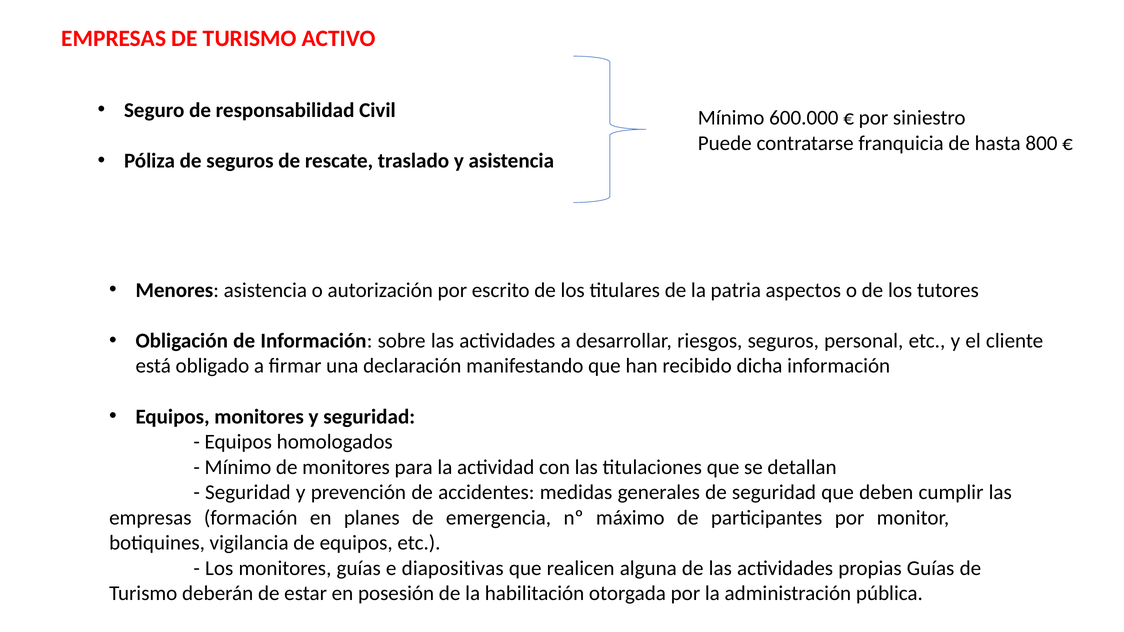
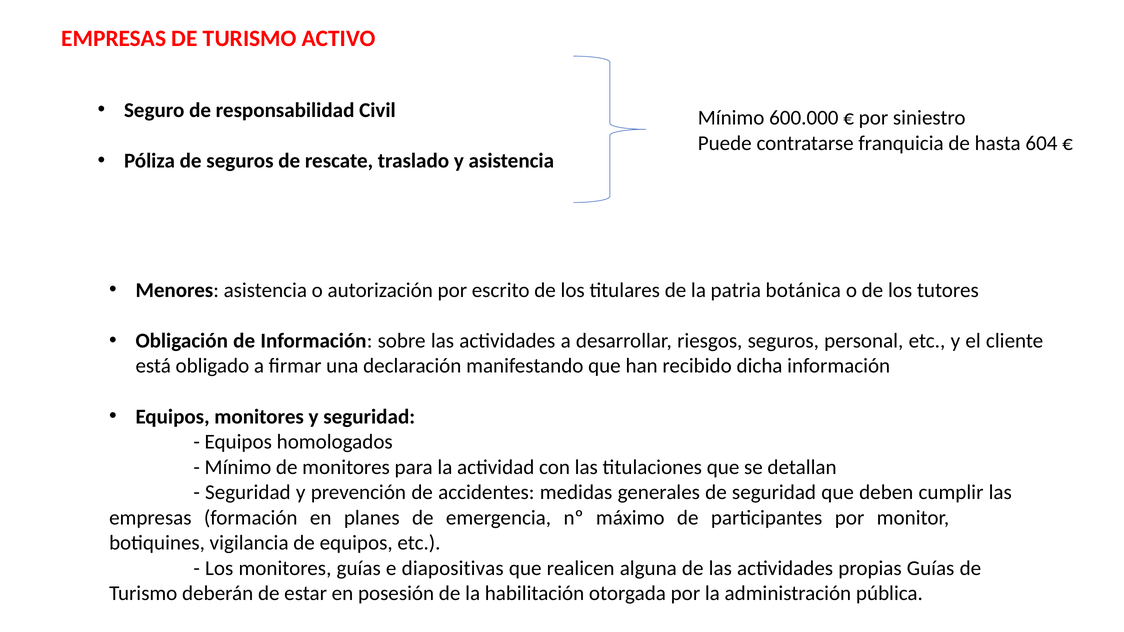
800: 800 -> 604 (1041, 143)
aspectos: aspectos -> botánica (803, 290)
